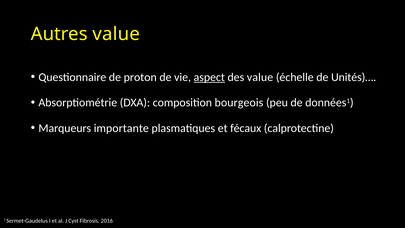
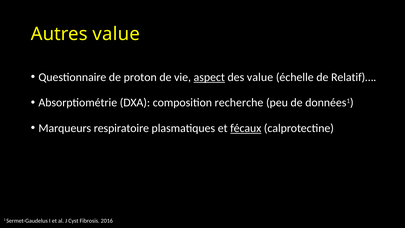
Unités)…: Unités)… -> Relatif)… (354, 77)
bourgeois: bourgeois -> recherche (239, 103)
importante: importante -> respiratoire (121, 128)
fécaux underline: none -> present (246, 128)
